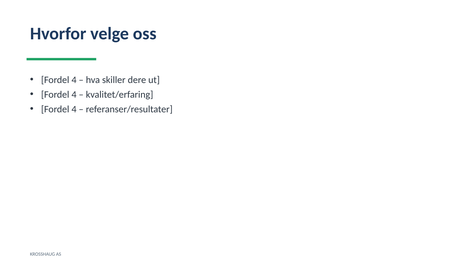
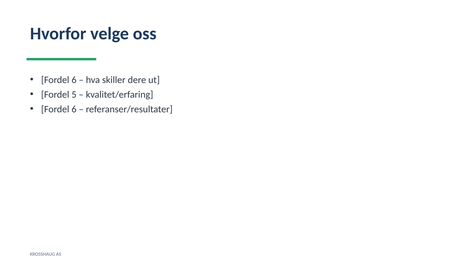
4: 4 -> 6 (74, 80)
4: 4 -> 5 (74, 95)
4: 4 -> 6 (74, 109)
